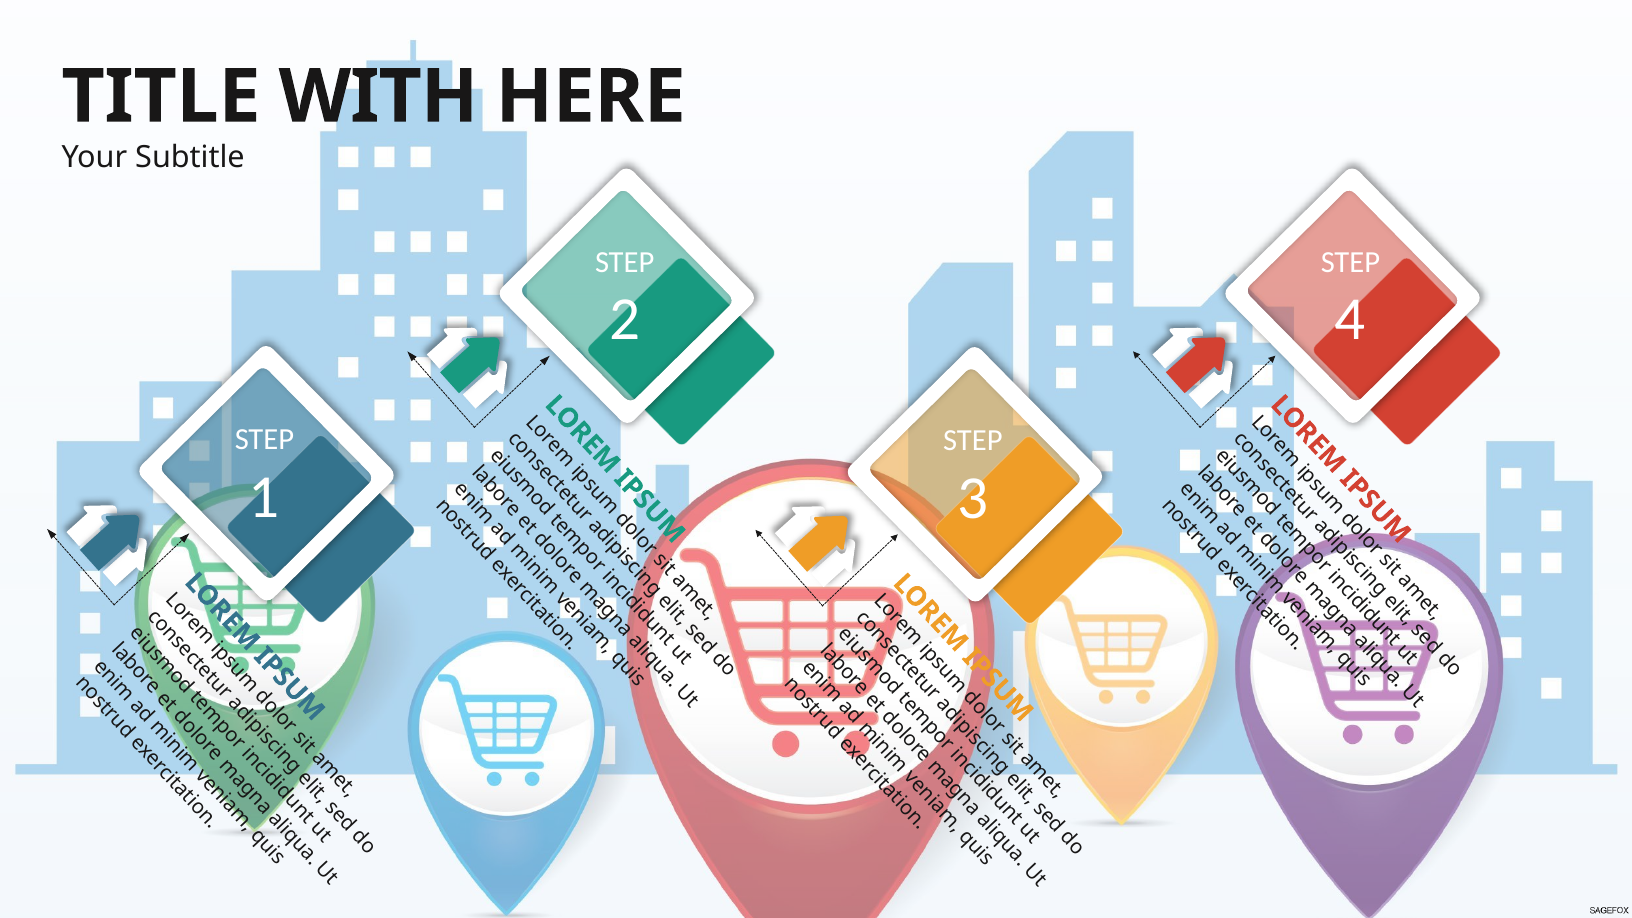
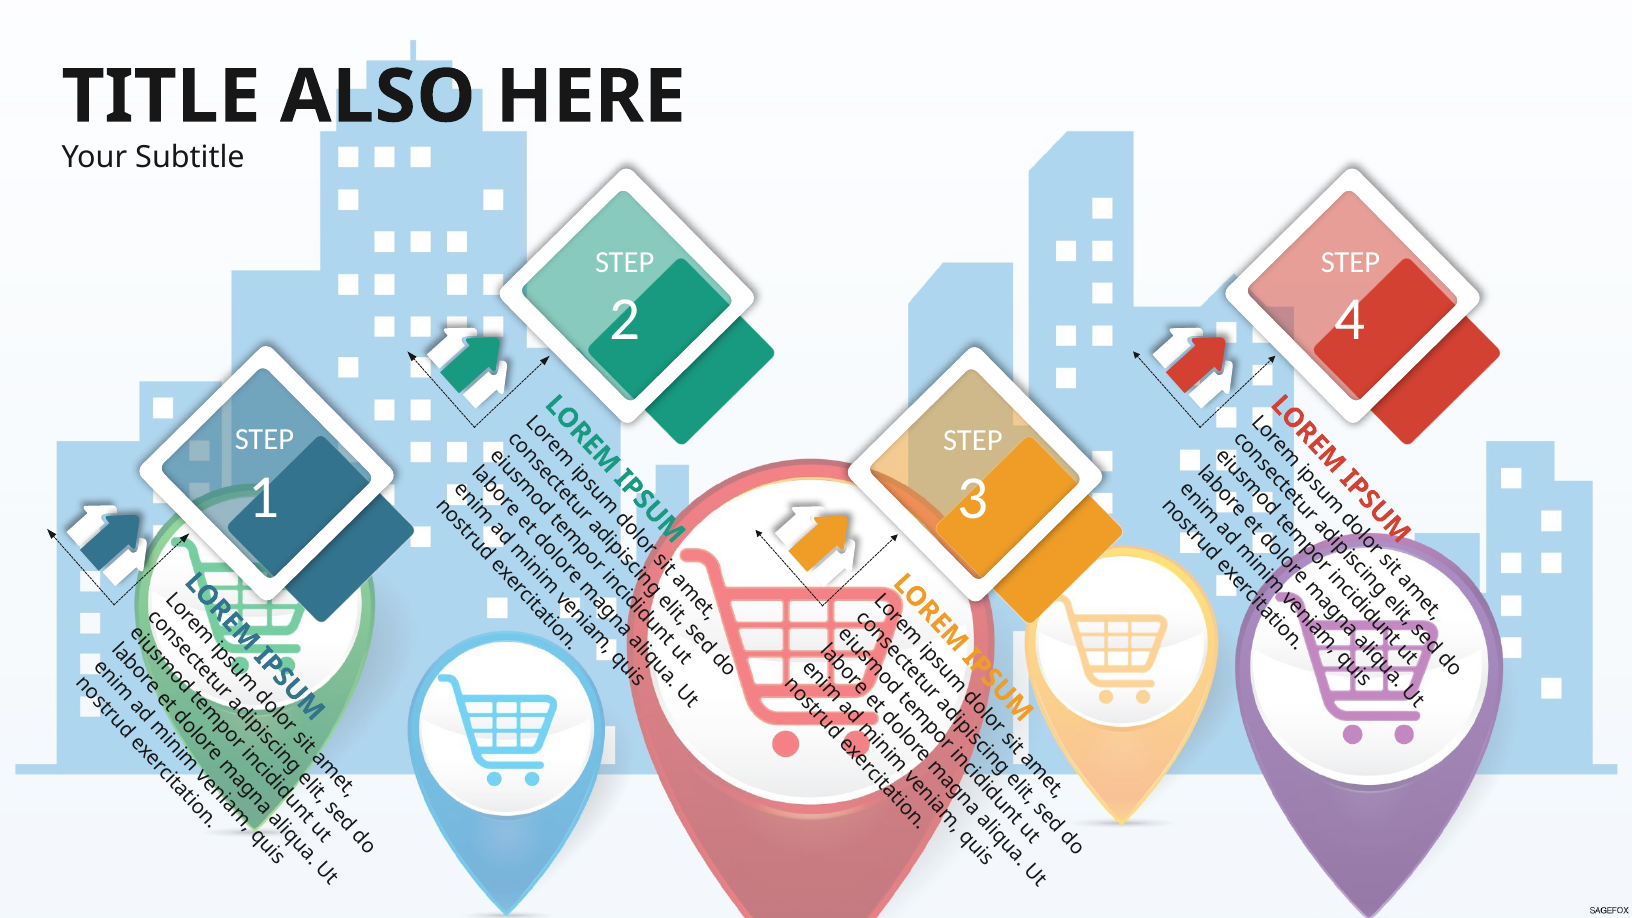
WITH: WITH -> ALSO (378, 97)
